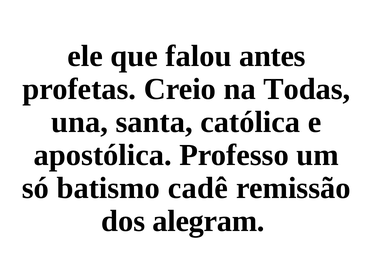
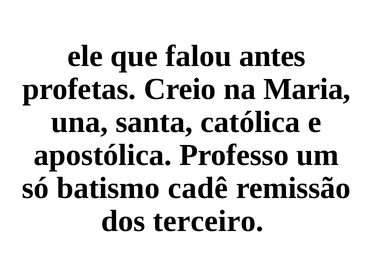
Todas: Todas -> Maria (307, 89)
alegram: alegram -> terceiro (208, 221)
